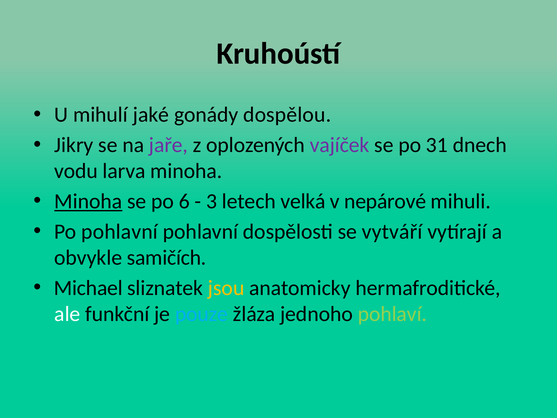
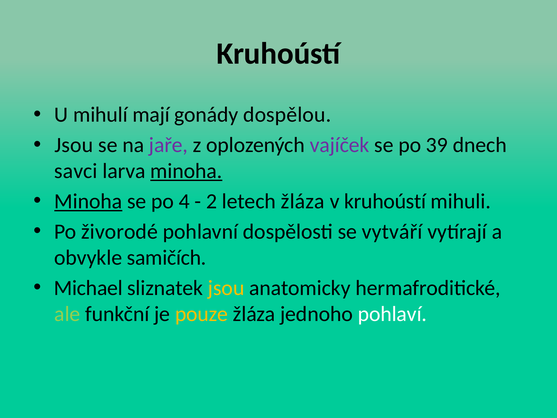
jaké: jaké -> mají (151, 115)
Jikry: Jikry -> Jsou (74, 145)
31: 31 -> 39 (437, 145)
vodu: vodu -> savci (76, 171)
minoha underline: none -> present (186, 171)
6: 6 -> 4 (184, 201)
3: 3 -> 2 (212, 201)
letech velká: velká -> žláza (303, 201)
v nepárové: nepárové -> kruhoústí (385, 201)
Po pohlavní: pohlavní -> živorodé (120, 232)
ale colour: white -> light green (67, 314)
pouze colour: light blue -> yellow (202, 314)
pohlaví colour: light green -> white (392, 314)
